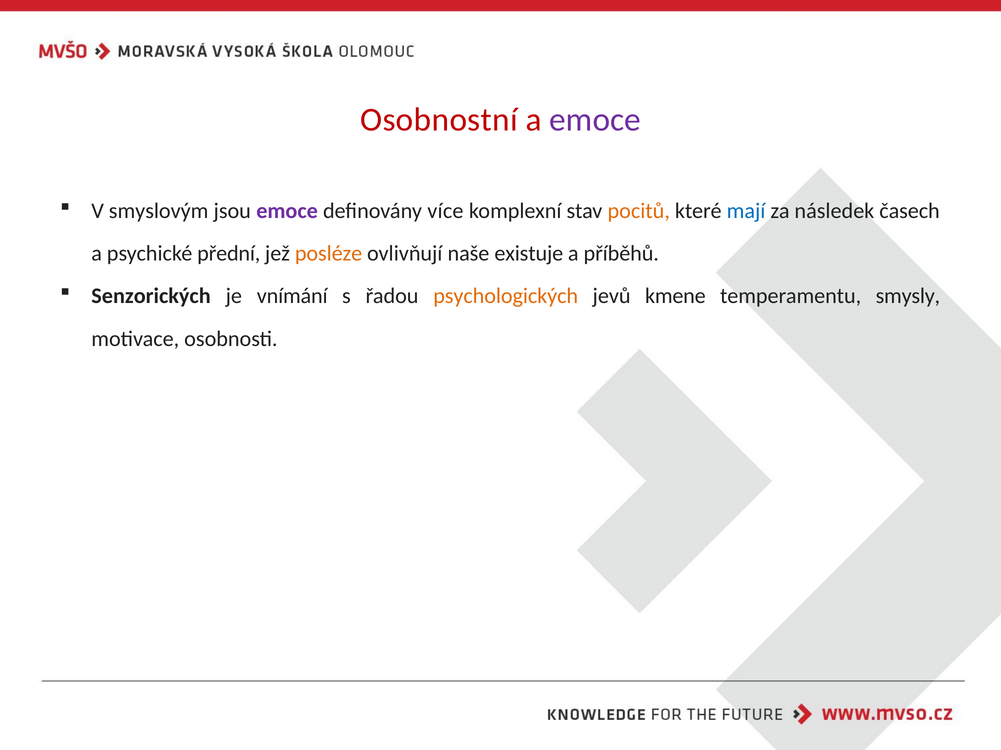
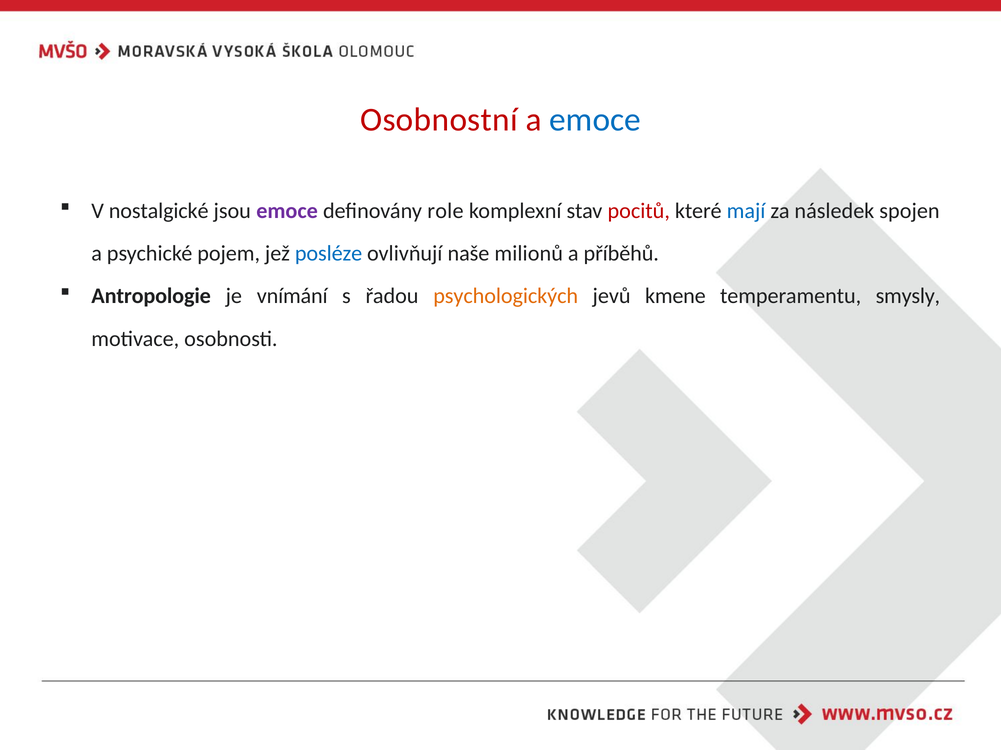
emoce colour: purple -> blue (595, 120)
smyslovým: smyslovým -> nostalgické (159, 211)
více: více -> role (445, 211)
pocitů colour: orange -> red (639, 211)
časech: časech -> spojen (909, 211)
přední: přední -> pojem (229, 254)
posléze colour: orange -> blue (329, 254)
existuje: existuje -> milionů (529, 254)
Senzorických: Senzorických -> Antropologie (151, 296)
